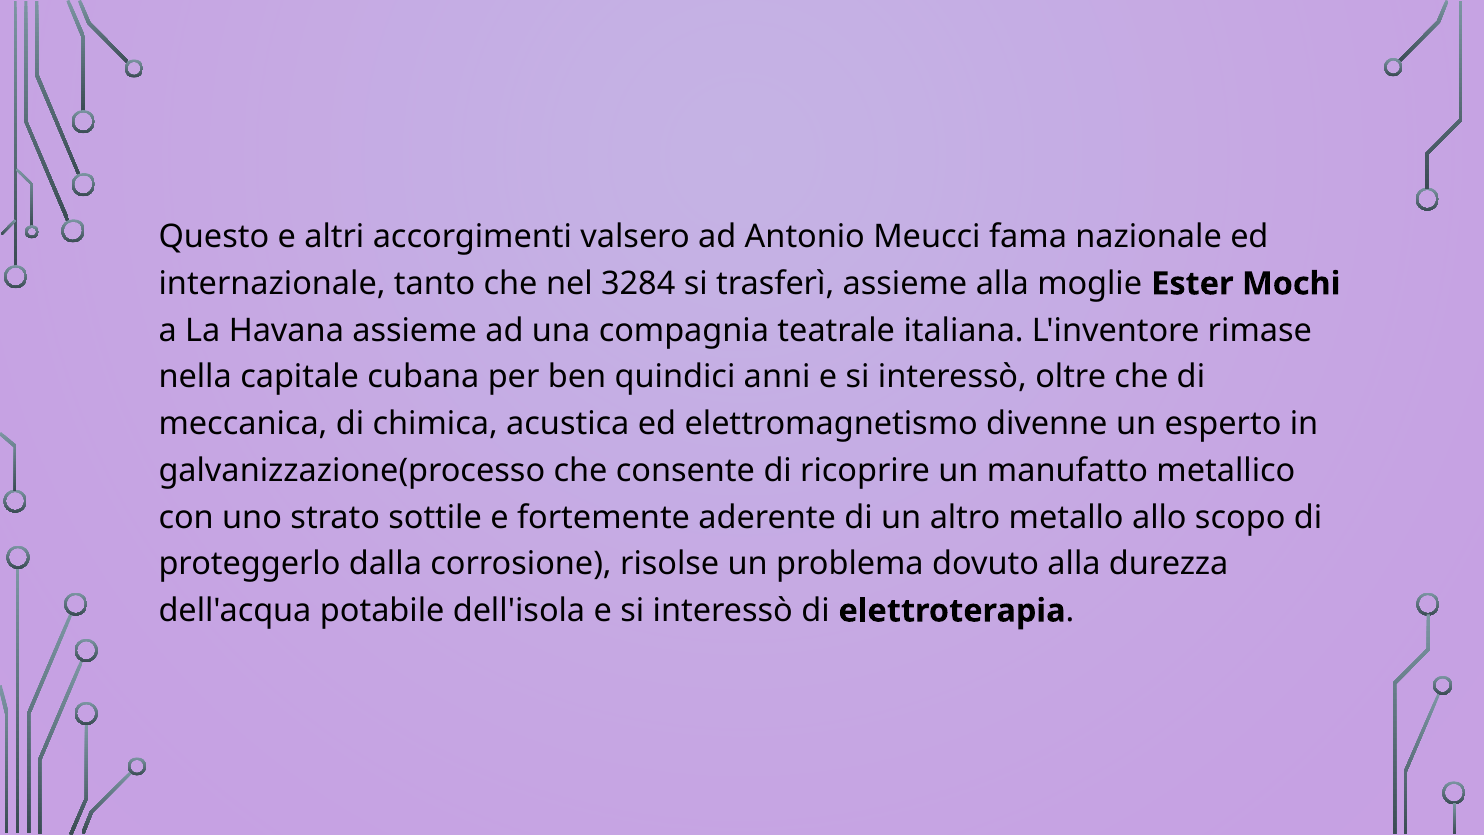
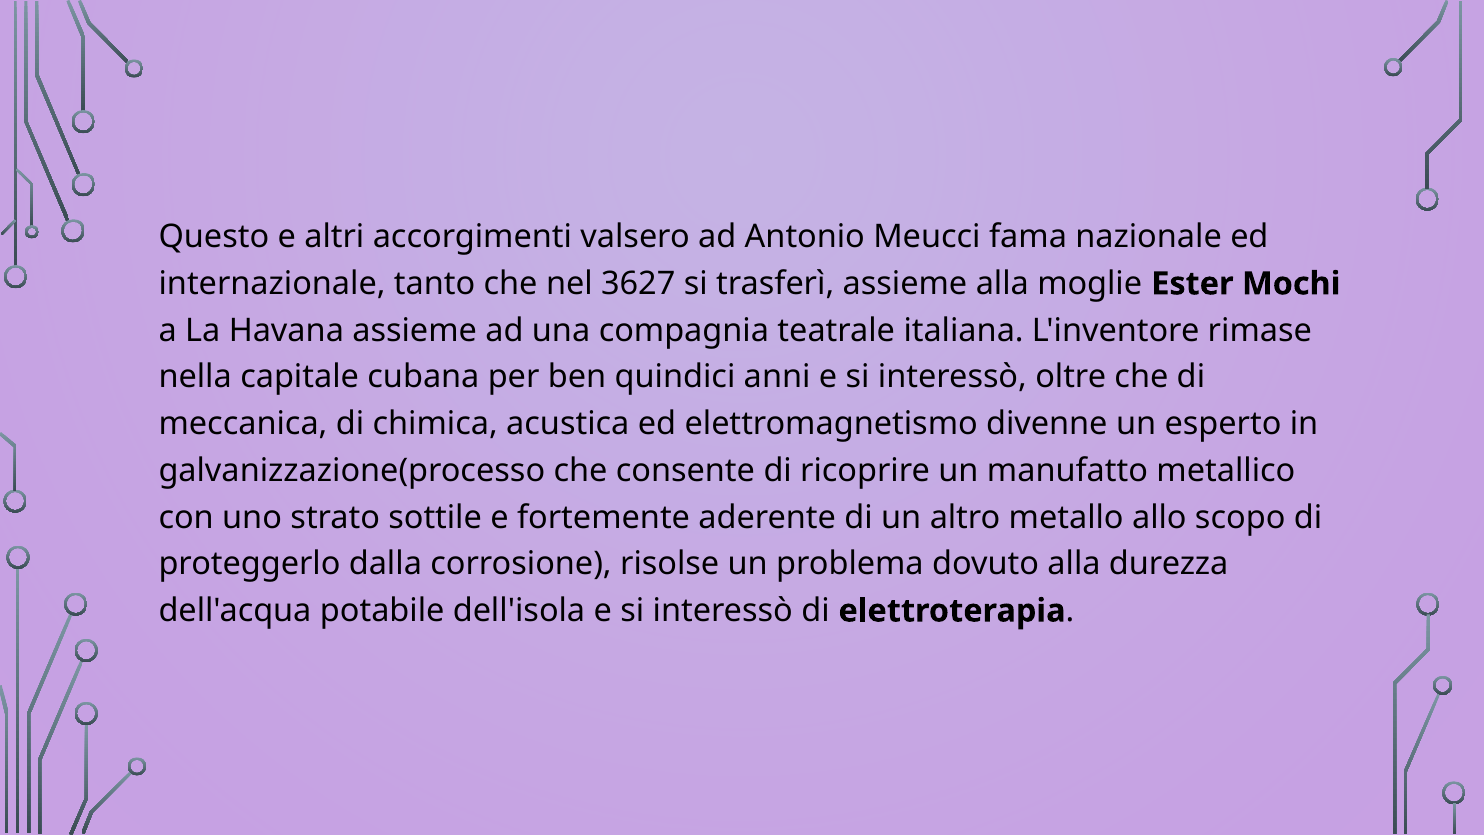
3284: 3284 -> 3627 (638, 284)
